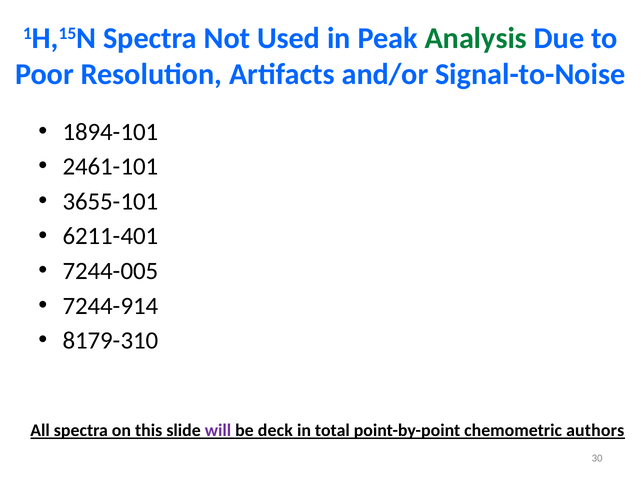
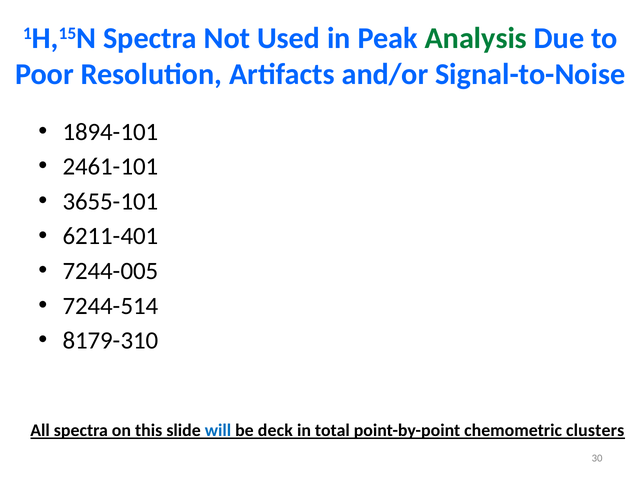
7244-914: 7244-914 -> 7244-514 (110, 306)
will colour: purple -> blue (218, 431)
authors: authors -> clusters (595, 431)
